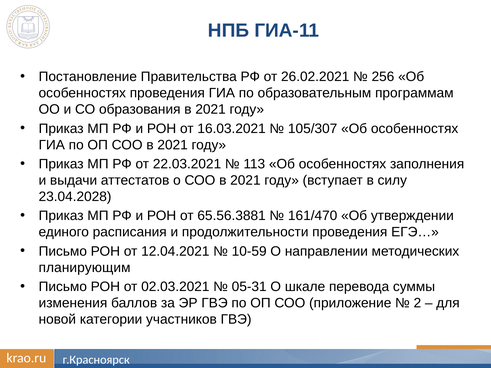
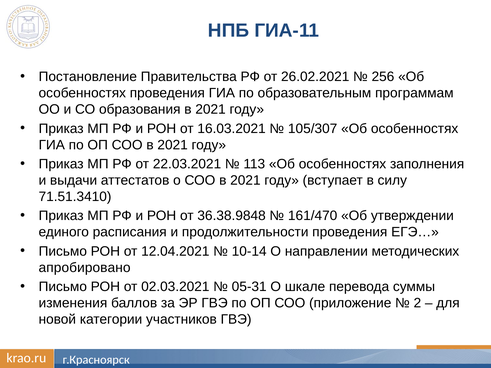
23.04.2028: 23.04.2028 -> 71.51.3410 (75, 197)
65.56.3881: 65.56.3881 -> 36.38.9848 (232, 216)
10-59: 10-59 -> 10-14 (249, 251)
планирующим: планирующим -> апробировано (85, 268)
